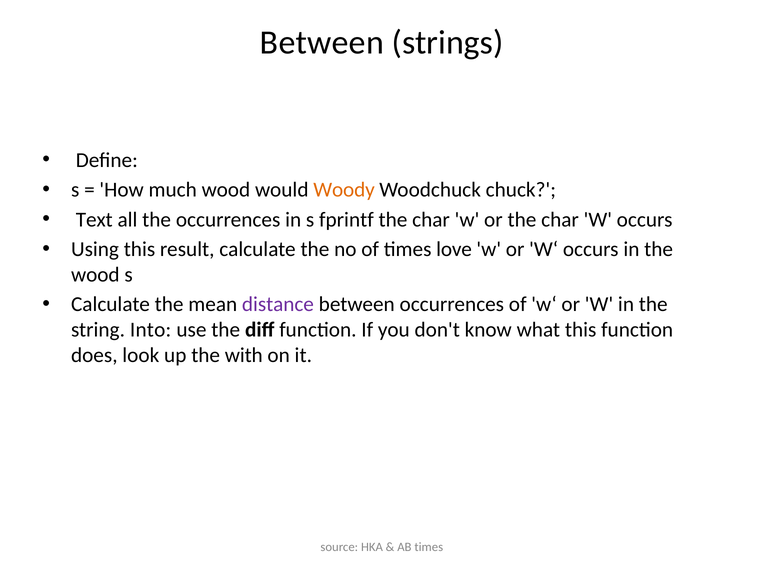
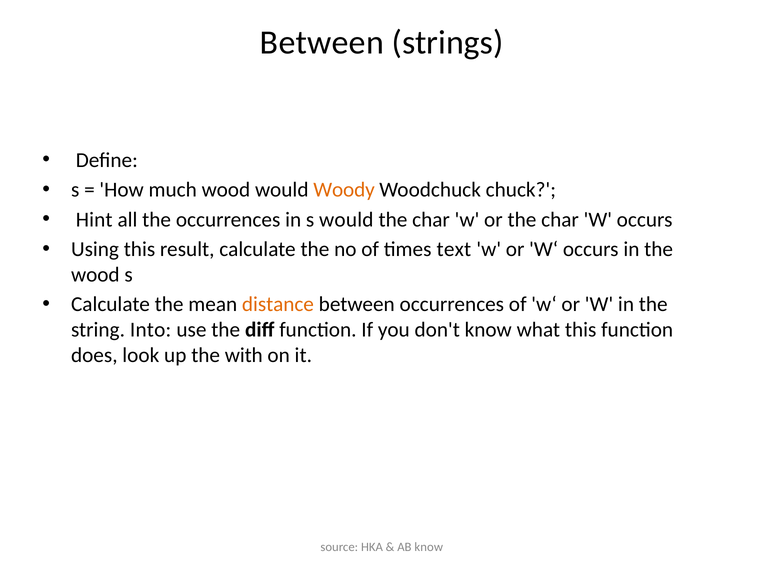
Text: Text -> Hint (94, 220)
s fprintf: fprintf -> would (346, 220)
love: love -> text (454, 249)
distance colour: purple -> orange (278, 304)
AB times: times -> know (429, 547)
